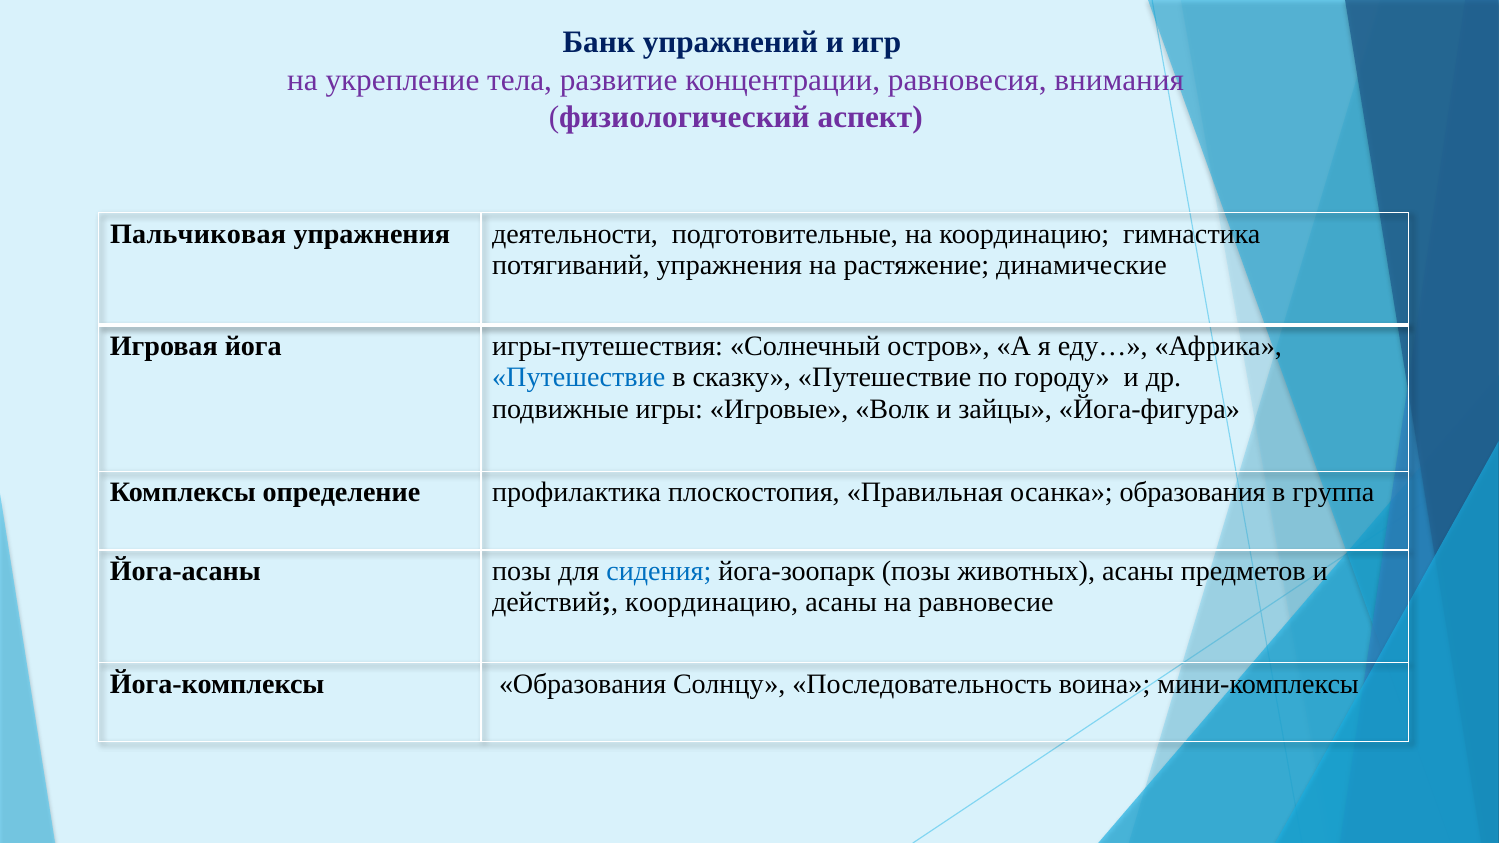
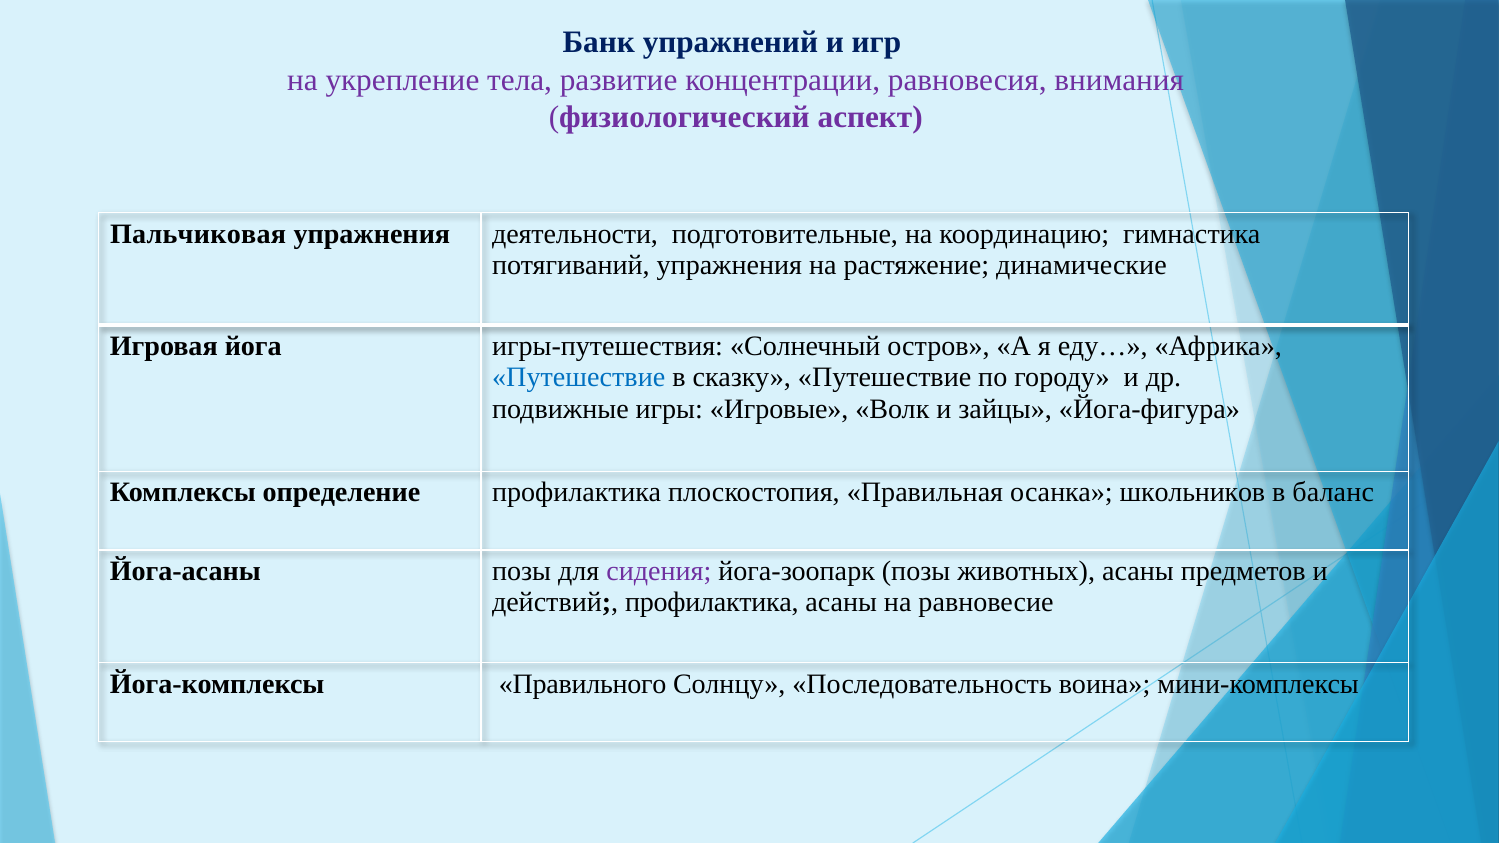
осанка образования: образования -> школьников (1192, 493)
группа: группа -> баланс (1333, 493)
сидения colour: blue -> purple (659, 572)
действий координацию: координацию -> профилактика (712, 603)
Йога-комплексы Образования: Образования -> Правильного (583, 684)
